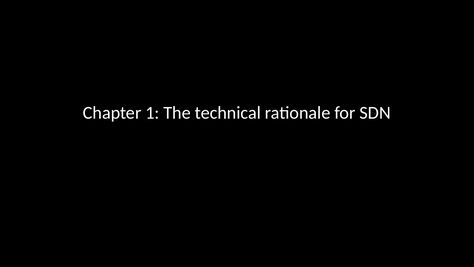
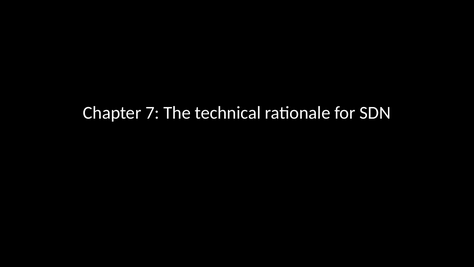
1: 1 -> 7 (152, 113)
